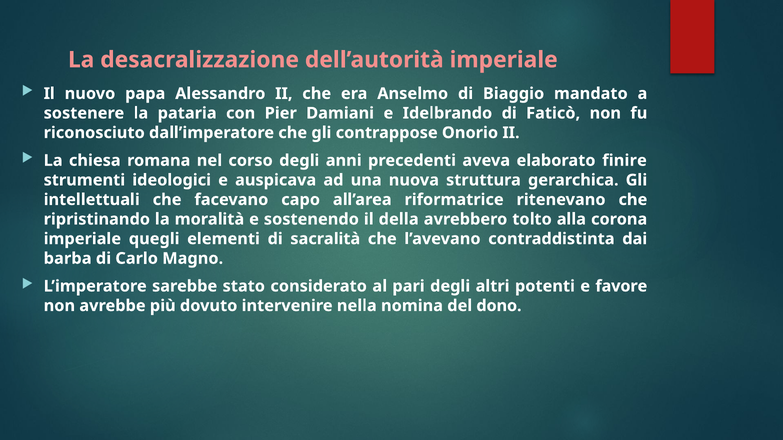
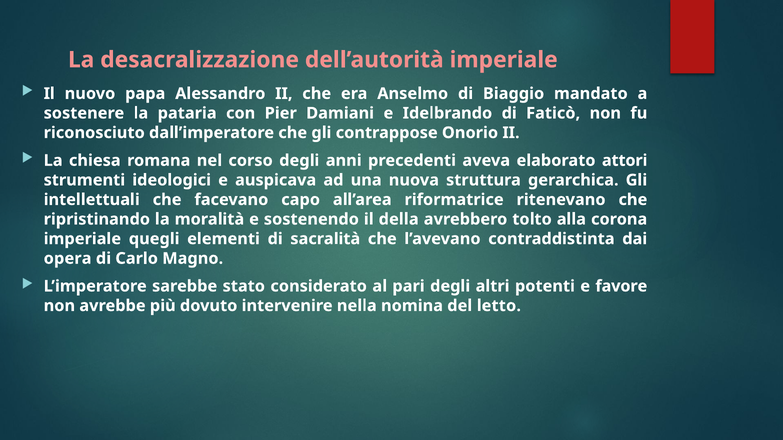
finire: finire -> attori (625, 161)
barba: barba -> opera (68, 259)
dono: dono -> letto (499, 306)
